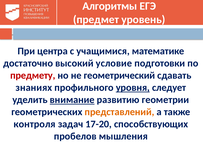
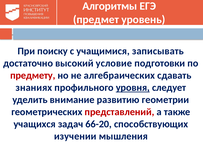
центра: центра -> поиску (52, 51)
математике: математике -> записывать (158, 51)
геометрический: геометрический -> алгебраических (119, 76)
внимание underline: present -> none (72, 100)
представлений colour: orange -> red (119, 112)
контроля: контроля -> учащихся (35, 124)
17-20: 17-20 -> 66-20 (99, 124)
пробелов: пробелов -> изучении (75, 136)
